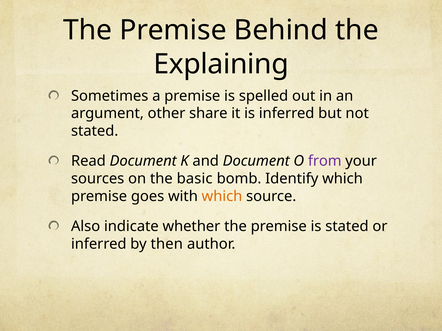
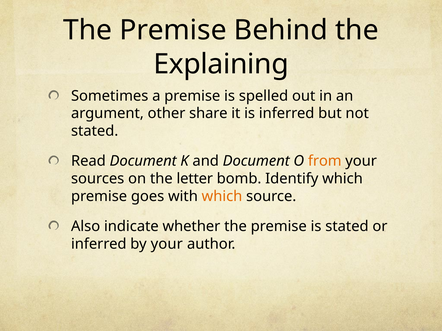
from colour: purple -> orange (325, 161)
basic: basic -> letter (195, 179)
by then: then -> your (167, 244)
